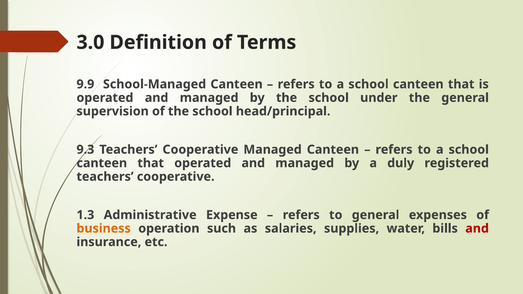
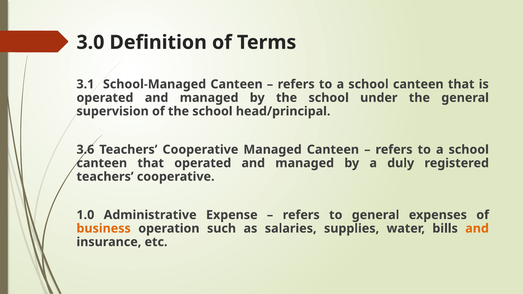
9.9: 9.9 -> 3.1 (85, 84)
9.3: 9.3 -> 3.6 (85, 150)
1.3: 1.3 -> 1.0 (85, 215)
and colour: red -> orange (477, 229)
